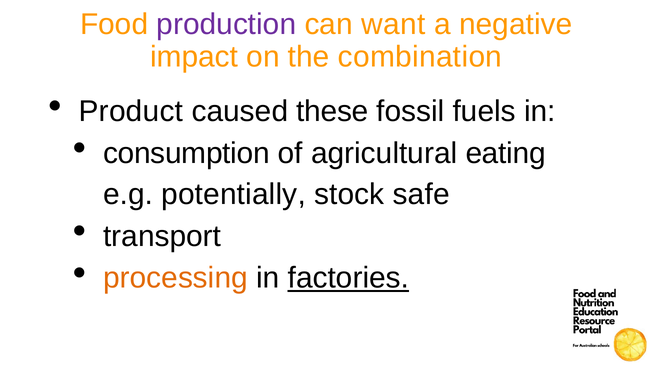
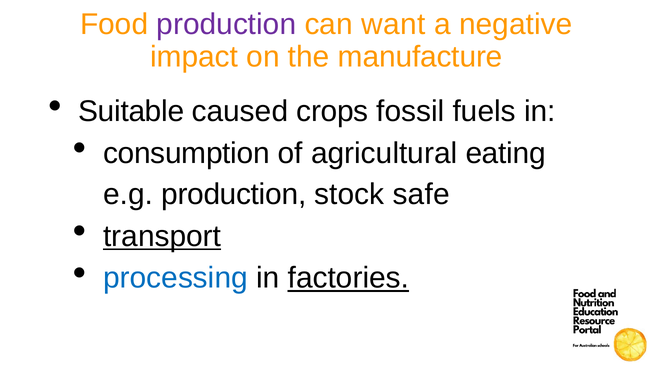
combination: combination -> manufacture (420, 57)
Product: Product -> Suitable (131, 111)
these: these -> crops (332, 111)
e.g potentially: potentially -> production (234, 194)
transport underline: none -> present (162, 236)
processing colour: orange -> blue (176, 278)
